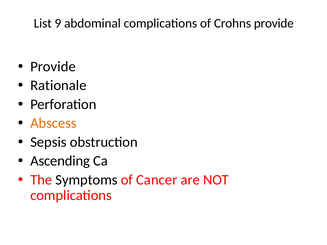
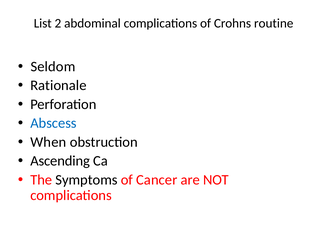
9: 9 -> 2 (58, 23)
Crohns provide: provide -> routine (274, 23)
Provide: Provide -> Seldom (53, 67)
Abscess colour: orange -> blue (53, 123)
Sepsis: Sepsis -> When (48, 142)
